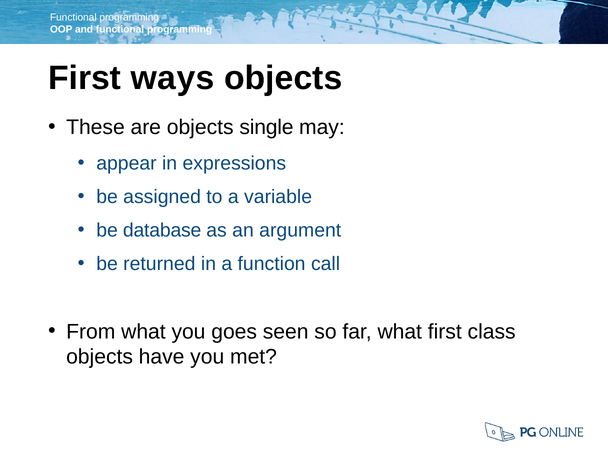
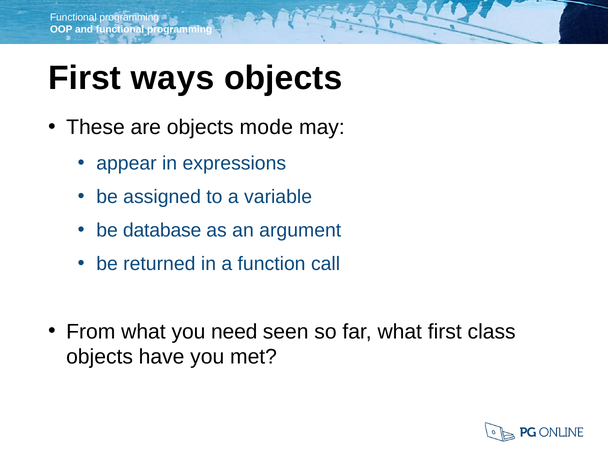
single: single -> mode (266, 127)
goes: goes -> need (234, 332)
